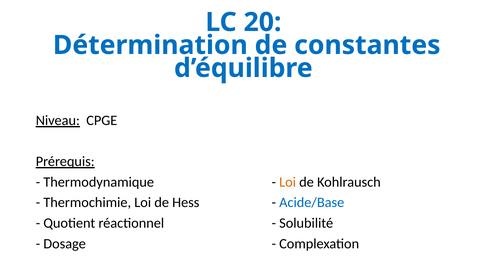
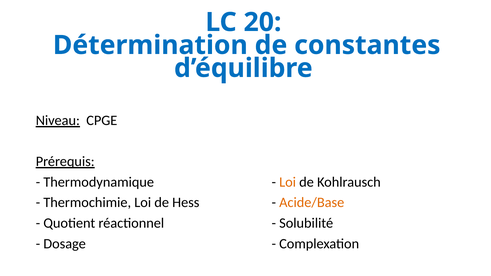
Acide/Base colour: blue -> orange (312, 203)
